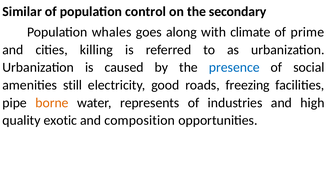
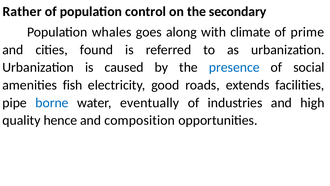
Similar: Similar -> Rather (22, 12)
killing: killing -> found (96, 50)
still: still -> fish (73, 85)
freezing: freezing -> extends (248, 85)
borne colour: orange -> blue (52, 103)
represents: represents -> eventually (150, 103)
exotic: exotic -> hence (60, 120)
